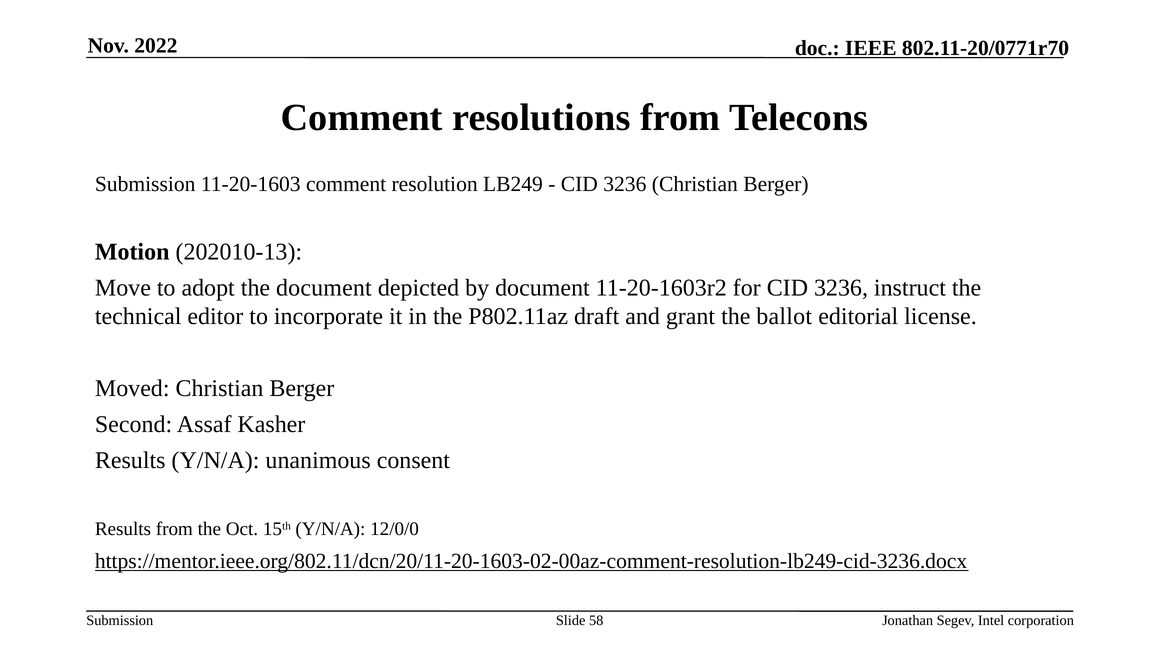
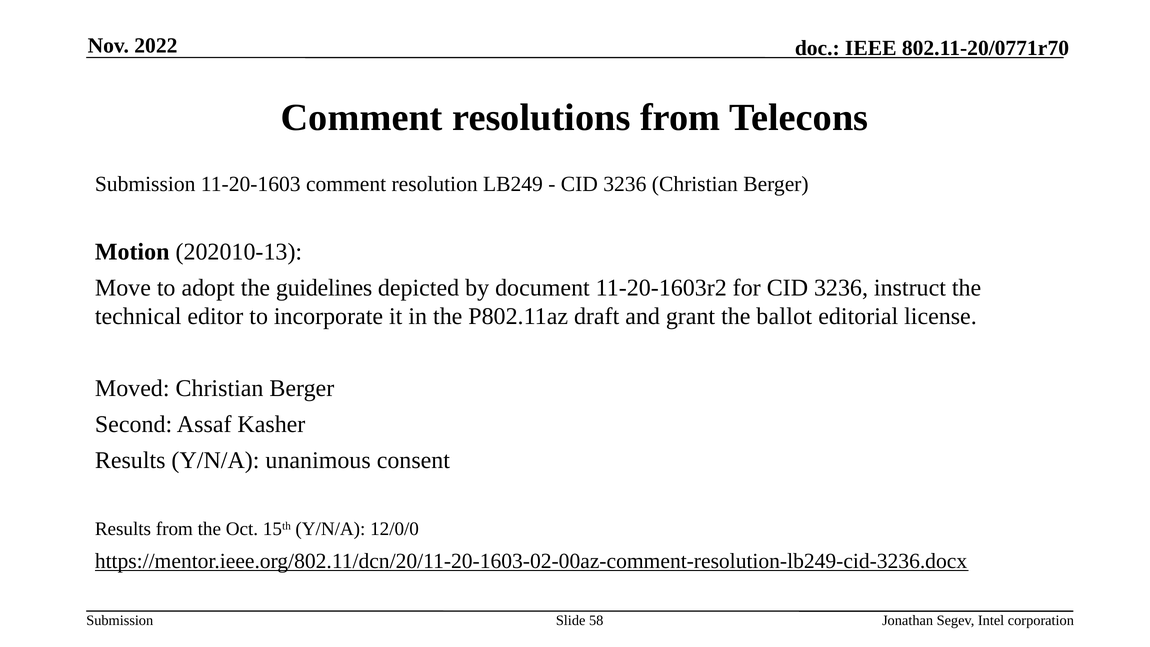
the document: document -> guidelines (324, 288)
